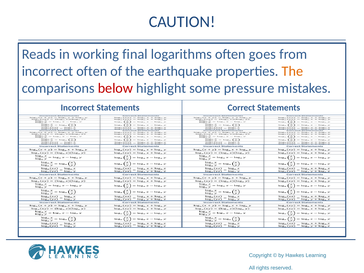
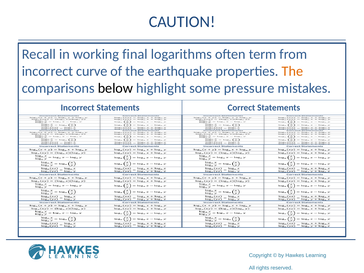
Reads: Reads -> Recall (39, 54)
goes: goes -> term (263, 54)
incorrect often: often -> curve (92, 71)
below colour: red -> black (115, 88)
